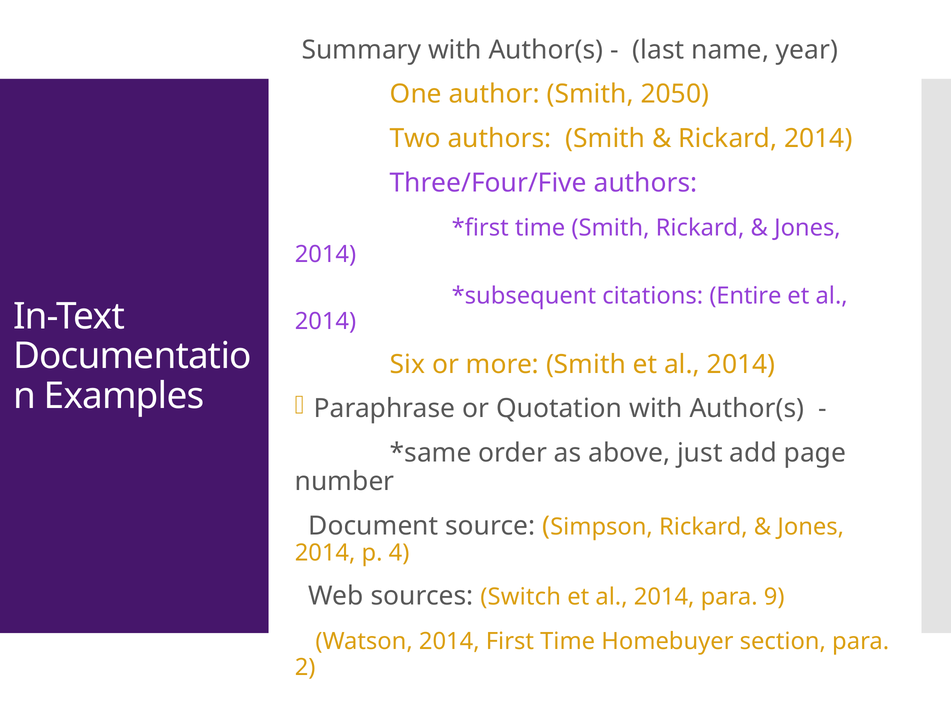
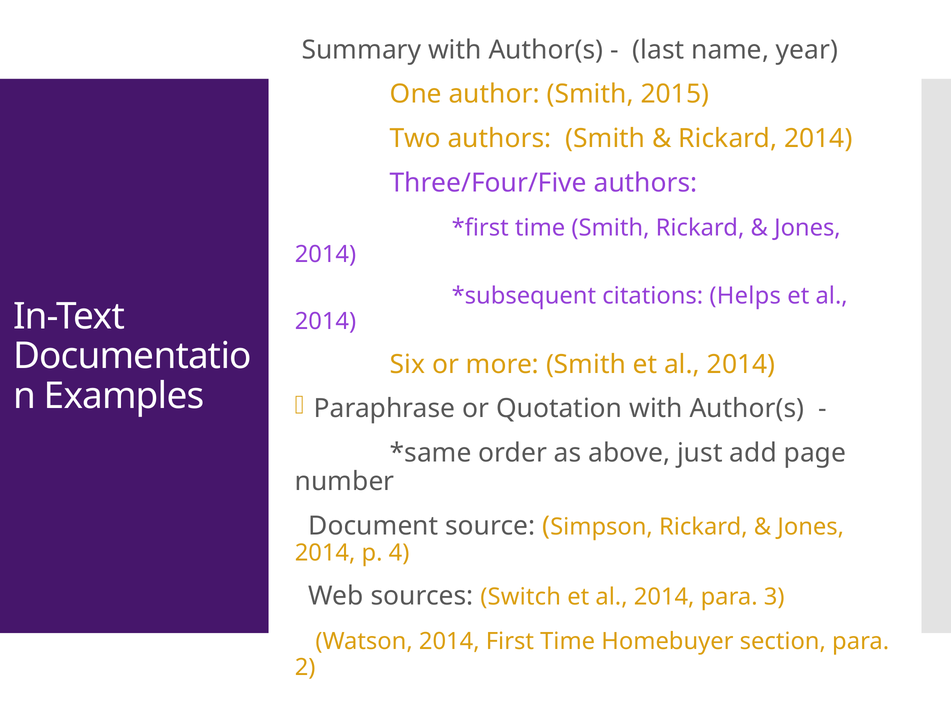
2050: 2050 -> 2015 (675, 94)
Entire: Entire -> Helps (745, 296)
9: 9 -> 3 (774, 597)
